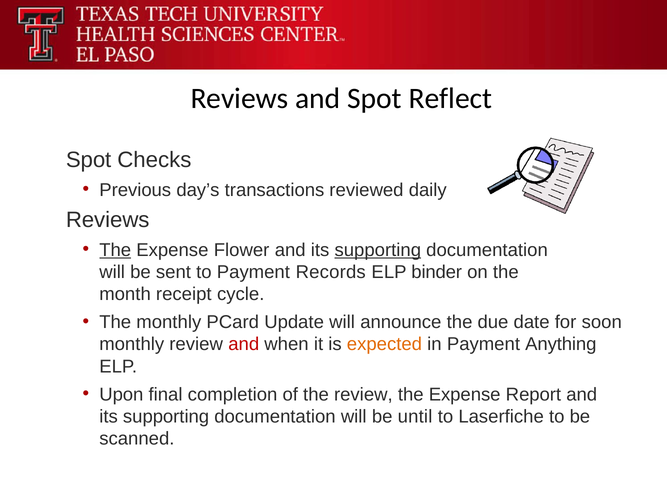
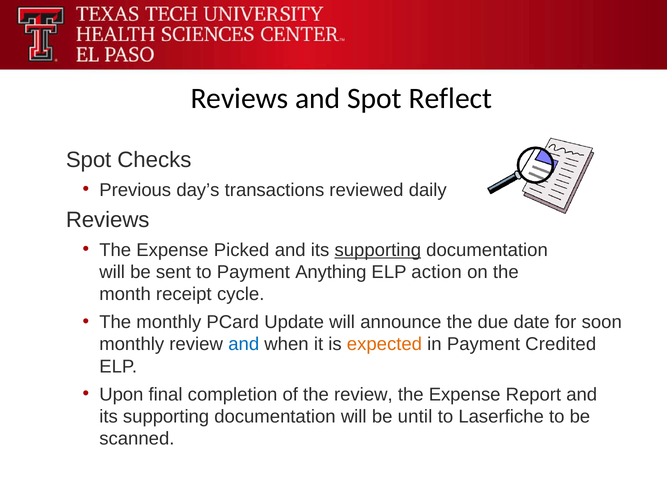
The underline: present -> none (115, 250)
Flower: Flower -> Picked (242, 250)
Records: Records -> Anything (331, 272)
binder: binder -> action (437, 272)
and colour: red -> blue (244, 345)
Anything: Anything -> Credited (561, 345)
